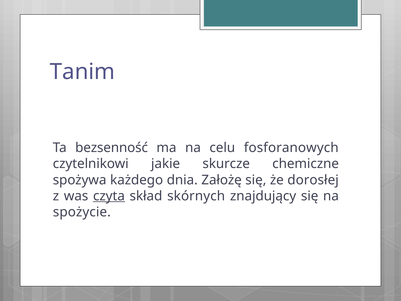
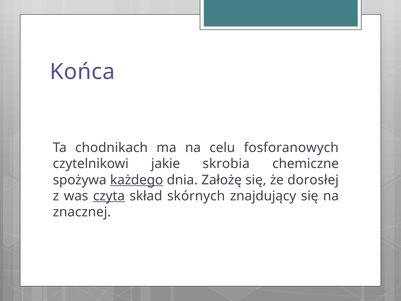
Tanim: Tanim -> Końca (82, 72)
bezsenność: bezsenność -> chodnikach (112, 148)
skurcze: skurcze -> skrobia (226, 164)
każdego underline: none -> present (137, 180)
spożycie: spożycie -> znacznej (82, 212)
